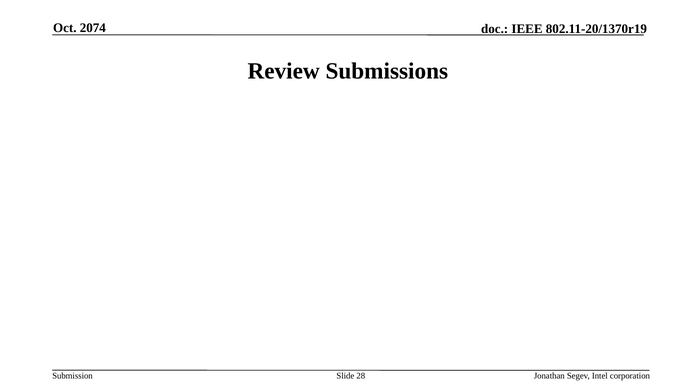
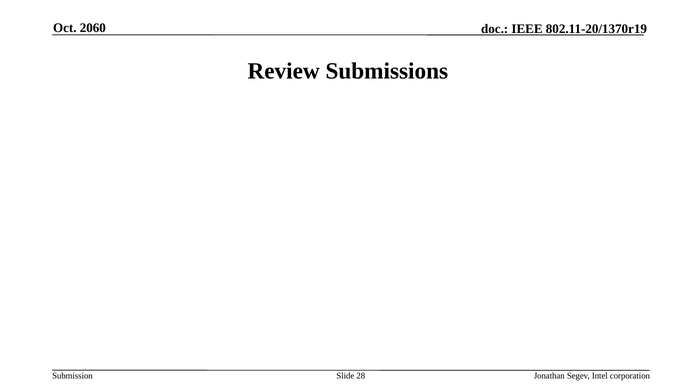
2074: 2074 -> 2060 (93, 28)
